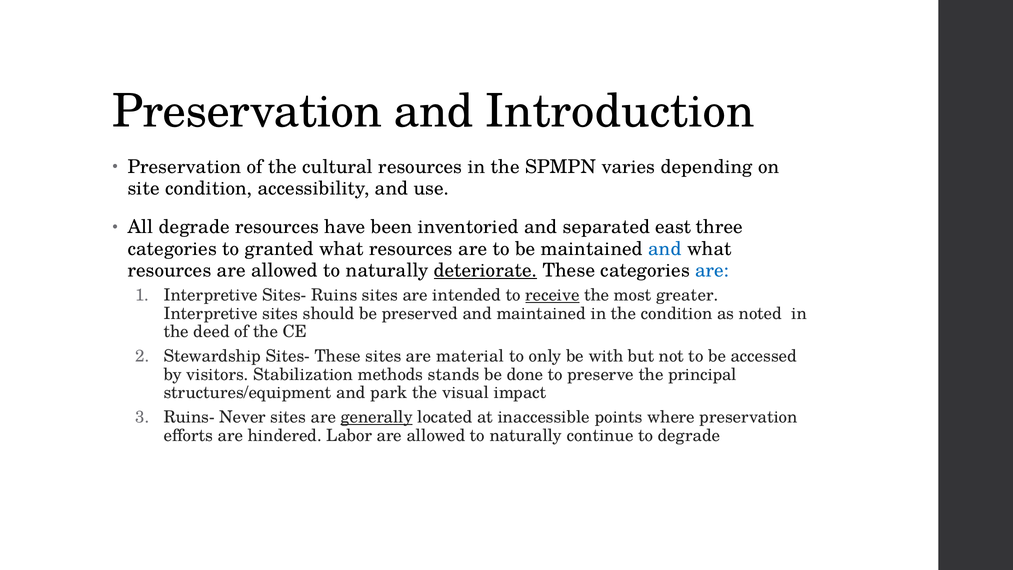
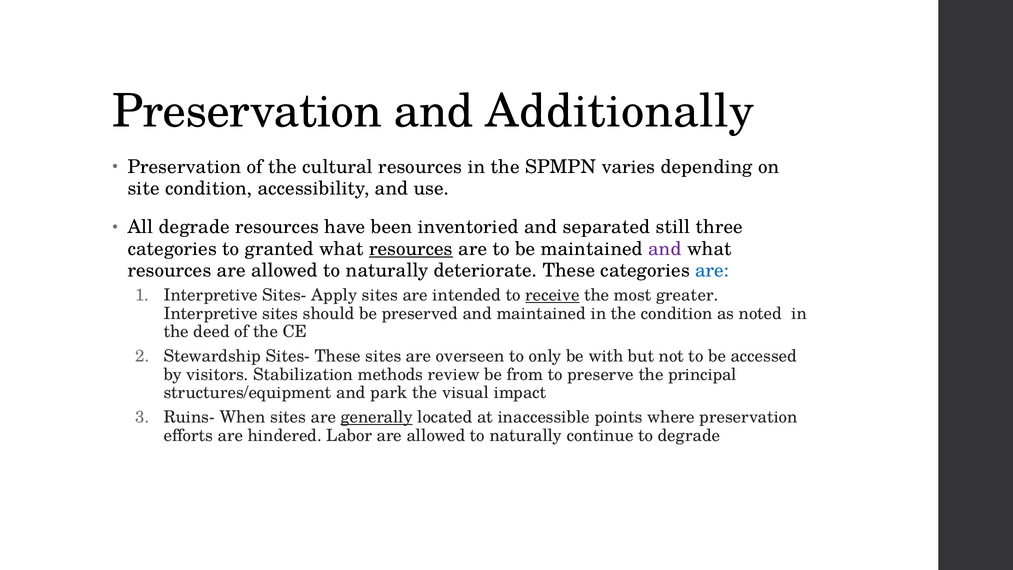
Introduction: Introduction -> Additionally (620, 111)
east: east -> still (673, 227)
resources underline: none -> present (411, 249)
and colour: blue -> purple (665, 249)
deteriorate underline: present -> none (485, 270)
Ruins: Ruins -> Apply (334, 295)
material: material -> overseen (470, 356)
stands: stands -> review (454, 374)
done: done -> from (525, 374)
Never: Never -> When (243, 417)
